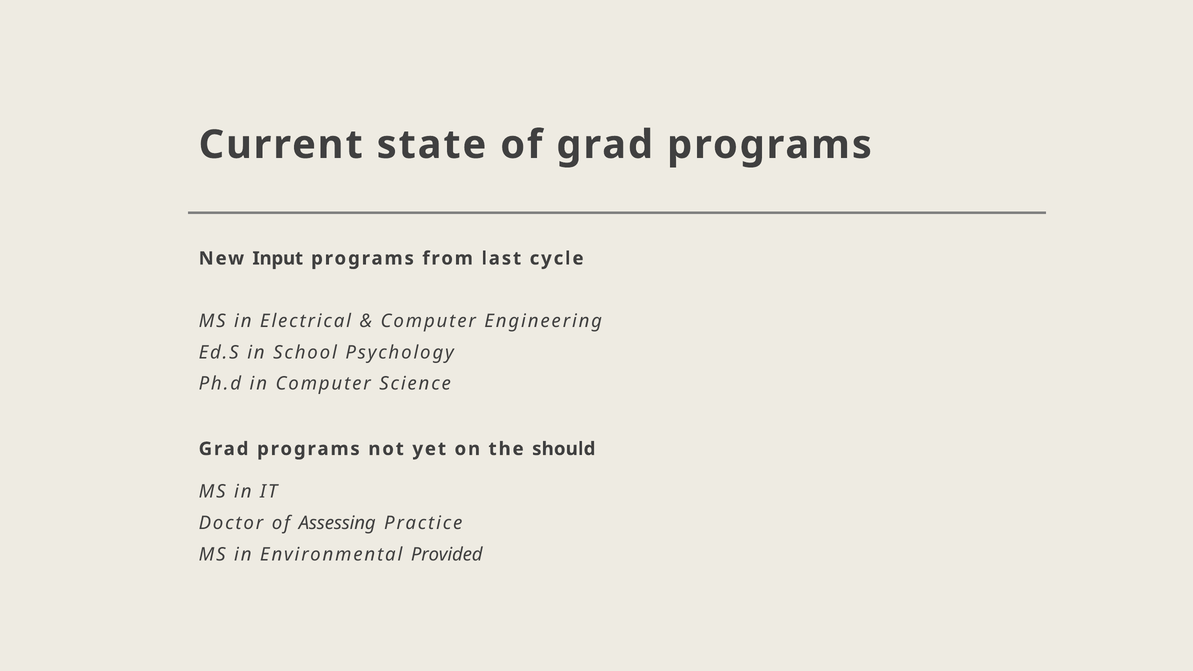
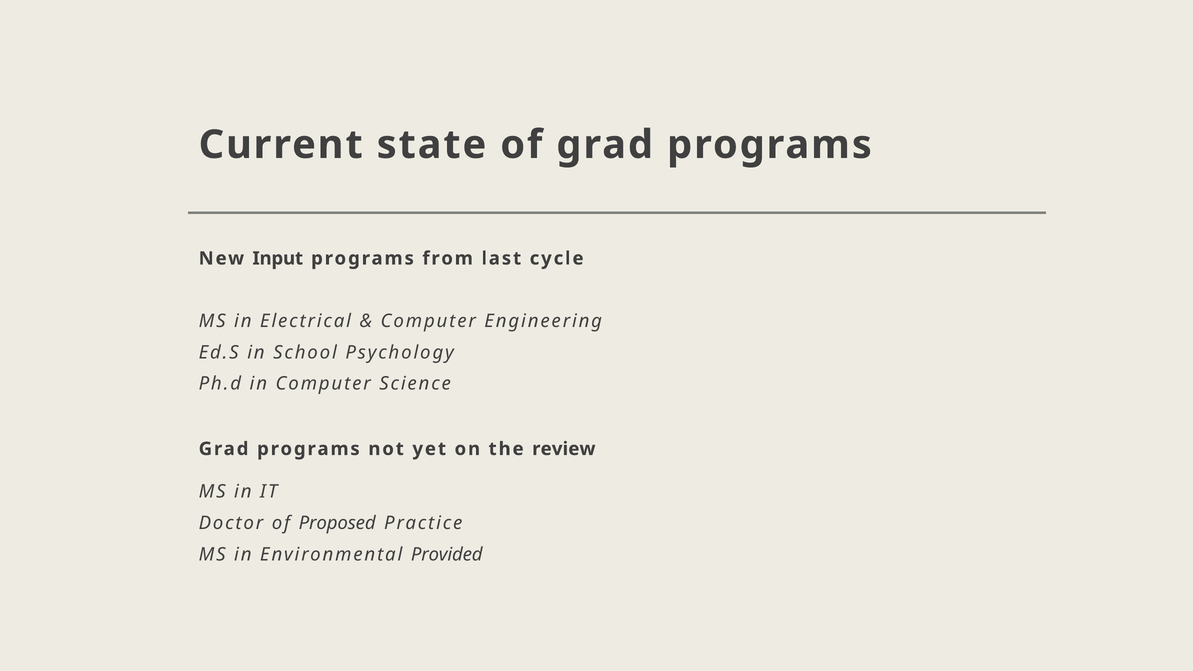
should: should -> review (564, 449)
Assessing: Assessing -> Proposed (337, 523)
